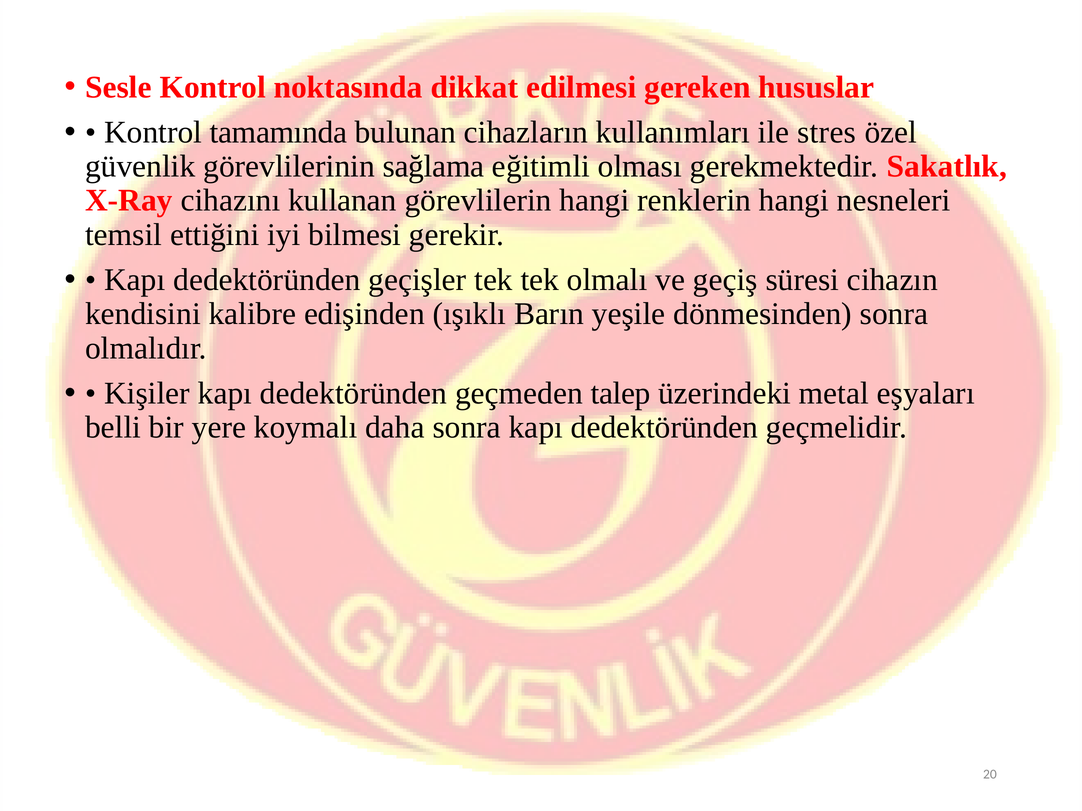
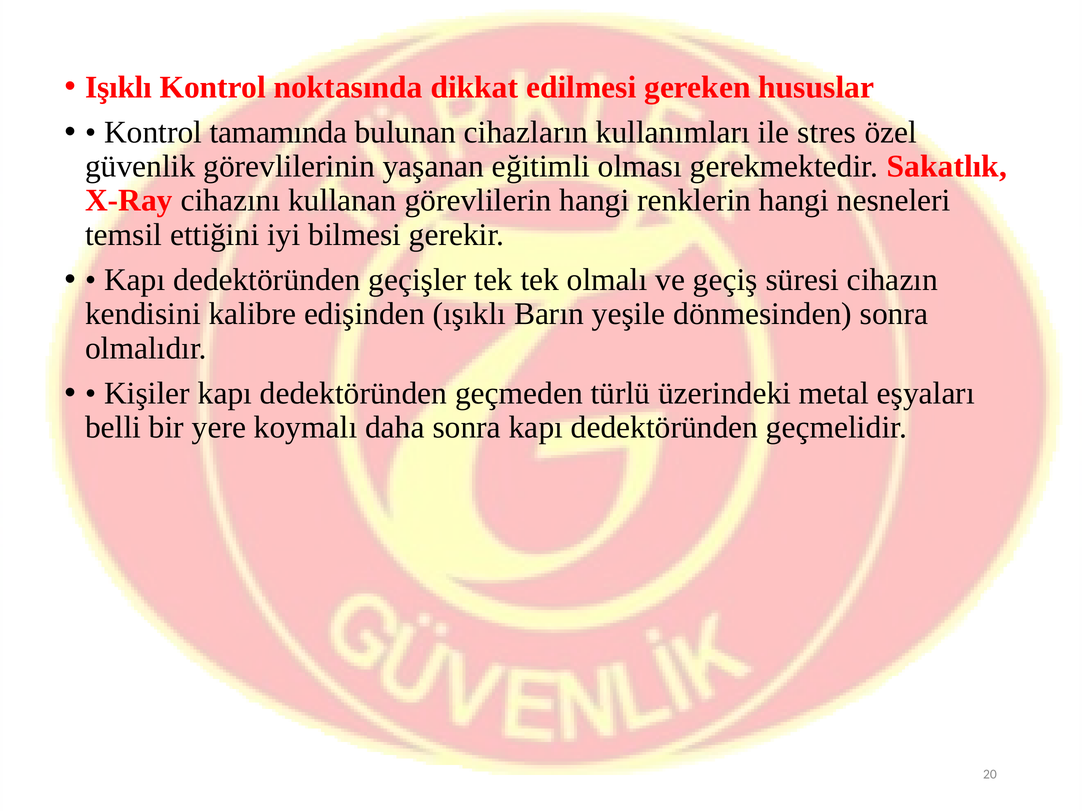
Sesle: Sesle -> Işıklı (119, 87)
sağlama: sağlama -> yaşanan (433, 167)
talep: talep -> türlü (620, 394)
